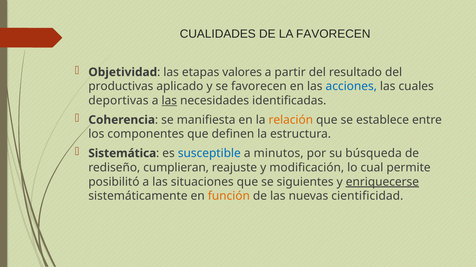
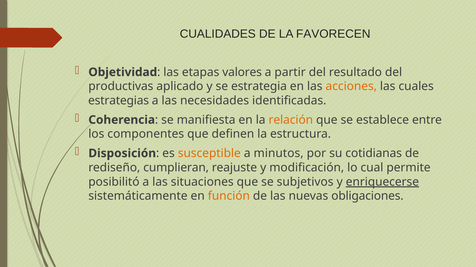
se favorecen: favorecen -> estrategia (259, 87)
acciones colour: blue -> orange (351, 87)
deportivas: deportivas -> estrategias (119, 101)
las underline: present -> none (169, 101)
Sistemática: Sistemática -> Disposición (122, 154)
susceptible colour: blue -> orange (209, 154)
búsqueda: búsqueda -> cotidianas (374, 154)
siguientes: siguientes -> subjetivos (305, 182)
cientificidad: cientificidad -> obligaciones (367, 197)
